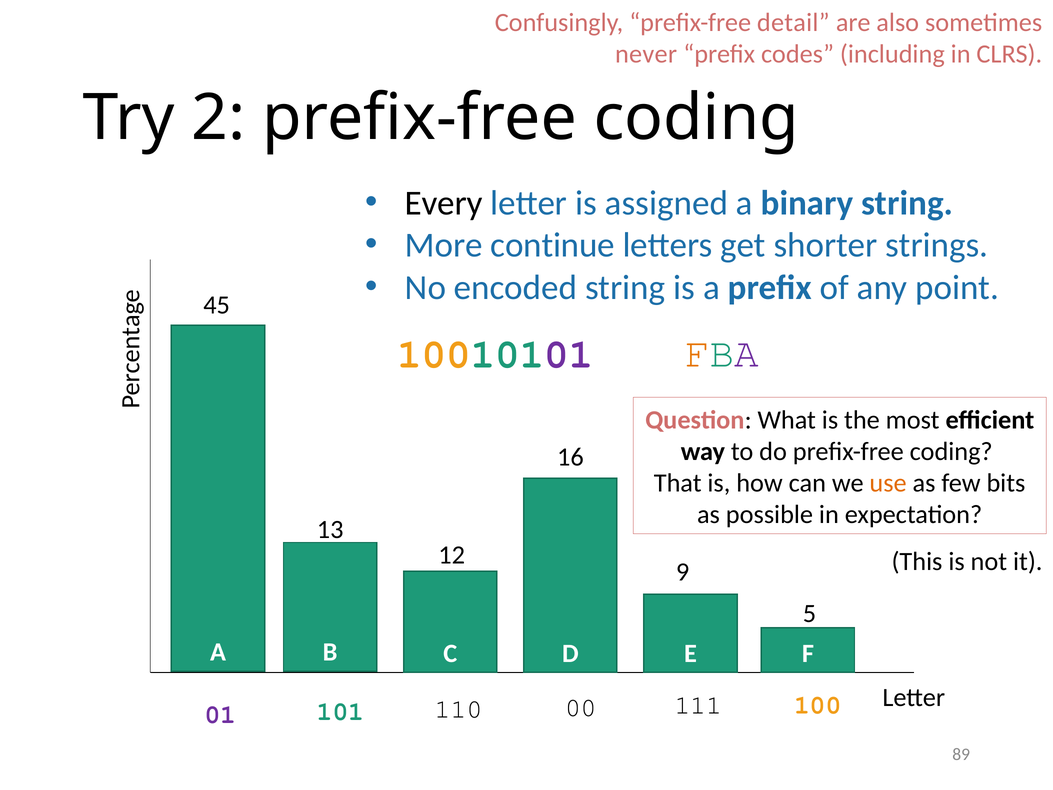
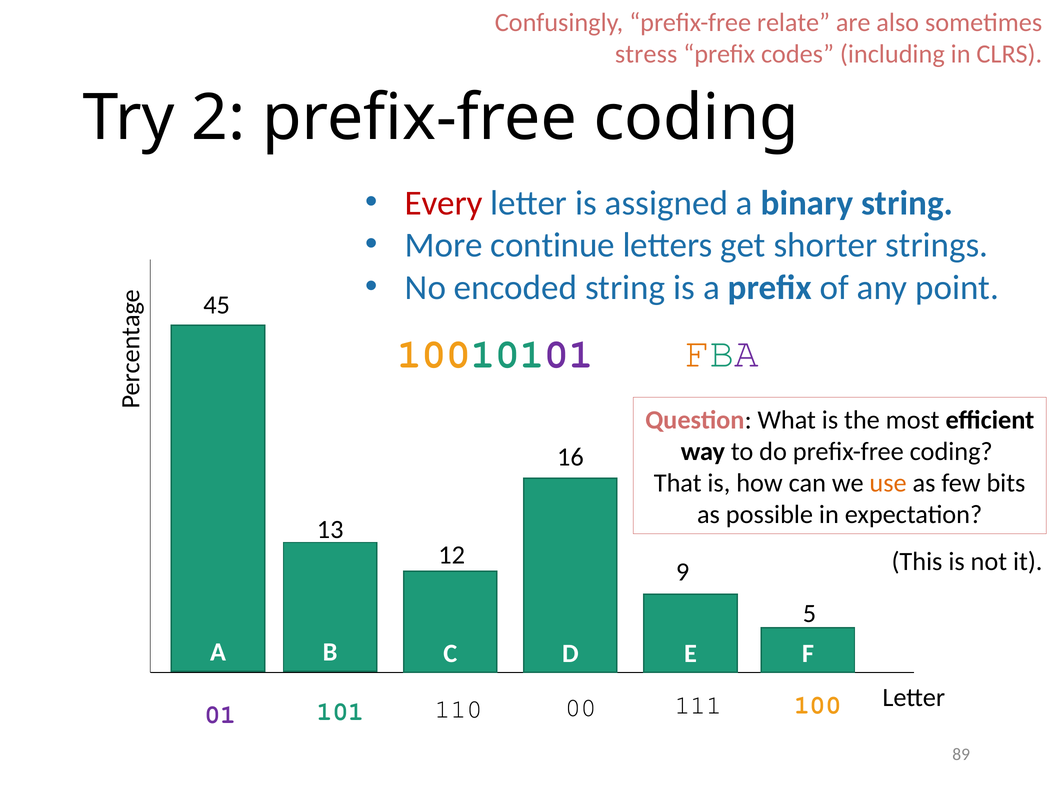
detail: detail -> relate (794, 23)
never: never -> stress (646, 54)
Every colour: black -> red (444, 203)
